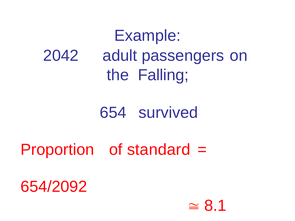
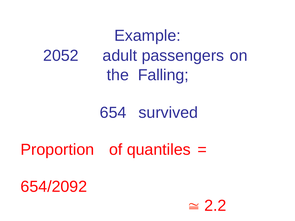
2042: 2042 -> 2052 (61, 56)
standard: standard -> quantiles (159, 150)
8.1: 8.1 -> 2.2 (215, 206)
